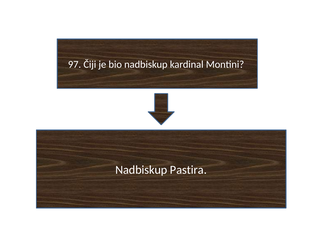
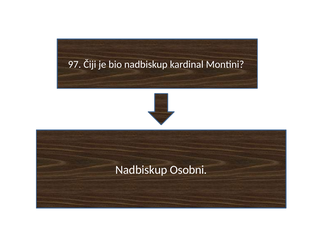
Pastira: Pastira -> Osobni (189, 170)
